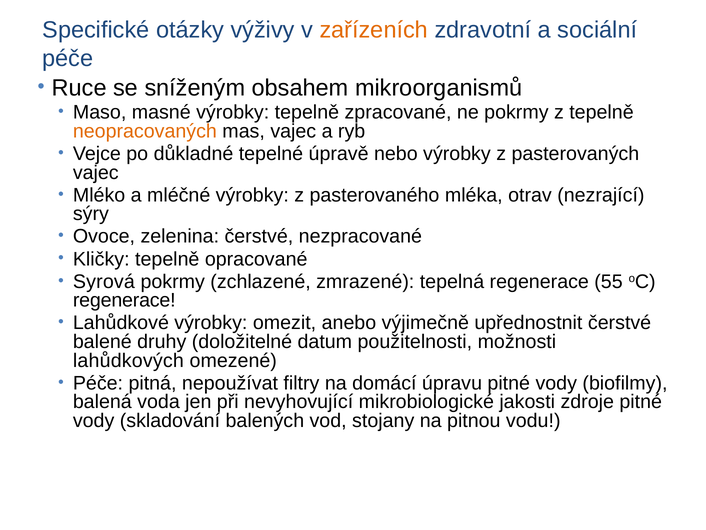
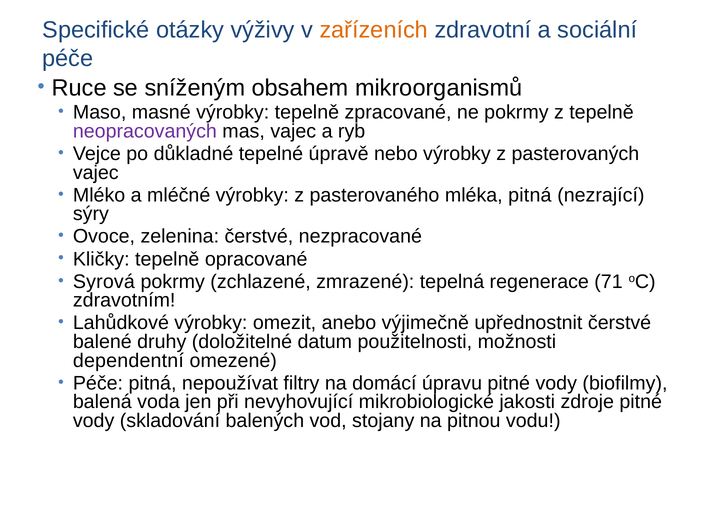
neopracovaných colour: orange -> purple (145, 131)
mléka otrav: otrav -> pitná (530, 195)
55: 55 -> 71 (608, 281)
regenerace: regenerace -> zdravotním (124, 300)
lahůdkových: lahůdkových -> dependentní (128, 360)
